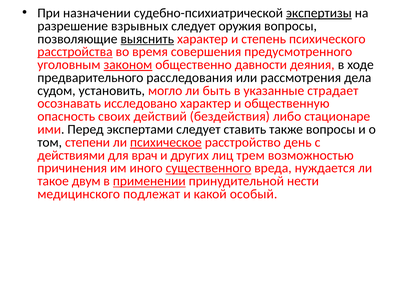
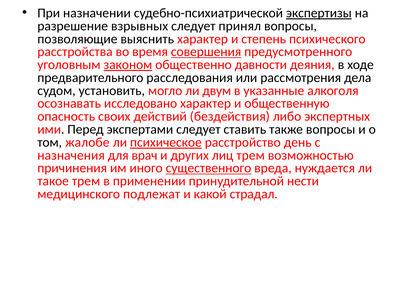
оружия: оружия -> принял (240, 26)
выяснить underline: present -> none (147, 39)
расстройства underline: present -> none (75, 52)
совершения underline: none -> present (206, 52)
быть: быть -> двум (217, 91)
страдает: страдает -> алкоголя (333, 91)
стационаре: стационаре -> экспертных (337, 116)
степени: степени -> жалобе (87, 142)
действиями: действиями -> назначения (71, 155)
такое двум: двум -> трем (86, 181)
применении underline: present -> none (149, 181)
особый: особый -> страдал (254, 194)
